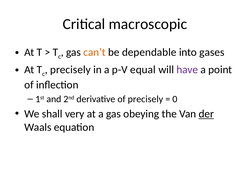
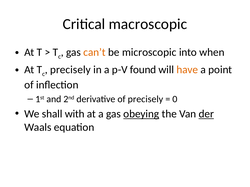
dependable: dependable -> microscopic (149, 52)
gases: gases -> when (212, 52)
equal: equal -> found (143, 70)
have colour: purple -> orange (187, 70)
very: very -> with (75, 114)
obeying underline: none -> present (141, 114)
